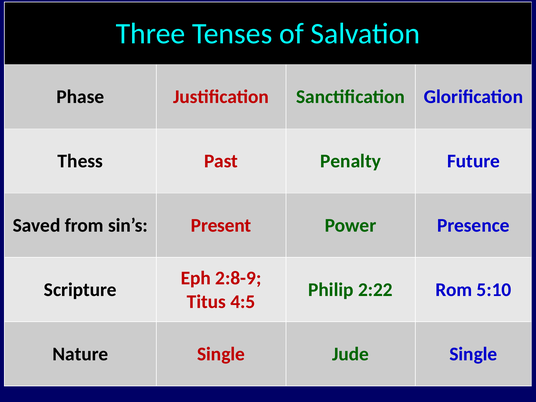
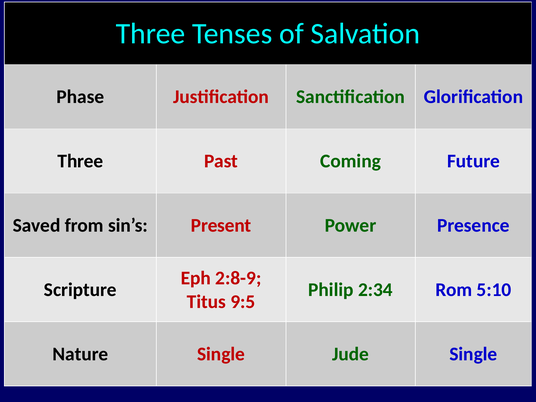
Thess: Thess -> Three (80, 161)
Penalty: Penalty -> Coming (351, 161)
2:22: 2:22 -> 2:34 (375, 290)
4:5: 4:5 -> 9:5 (243, 302)
